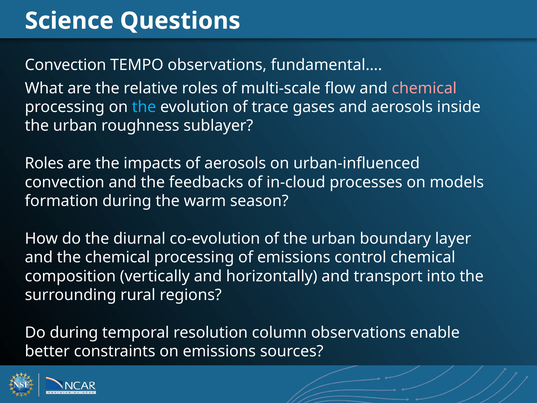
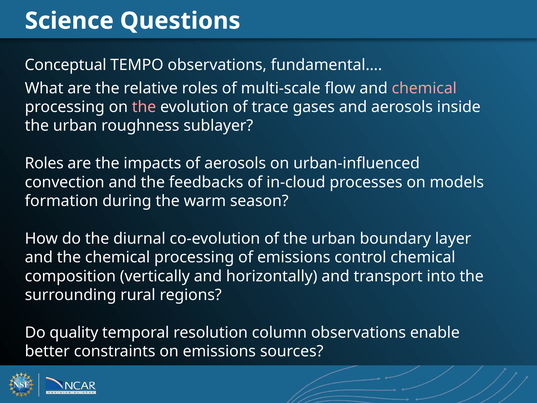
Convection: Convection -> Conceptual (66, 65)
the colour: light blue -> pink (144, 107)
Do during: during -> quality (74, 332)
